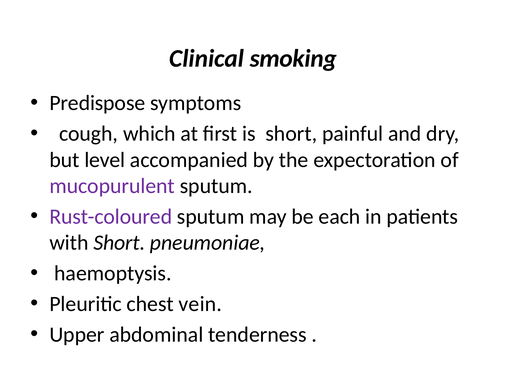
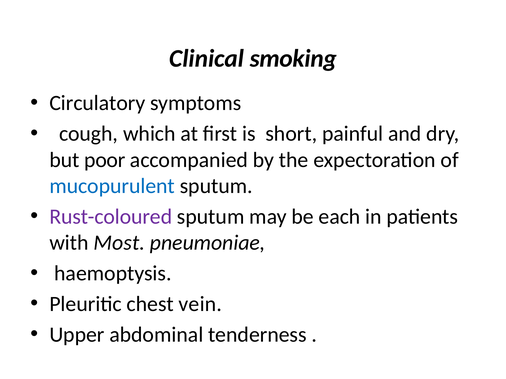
Predispose: Predispose -> Circulatory (97, 103)
level: level -> poor (105, 160)
mucopurulent colour: purple -> blue (112, 186)
with Short: Short -> Most (119, 243)
